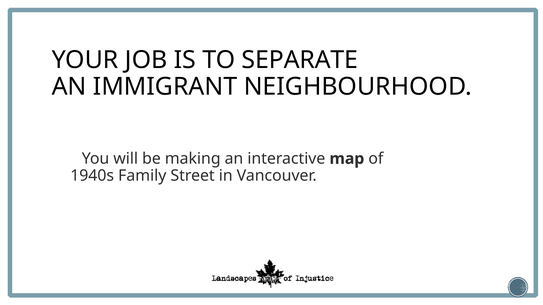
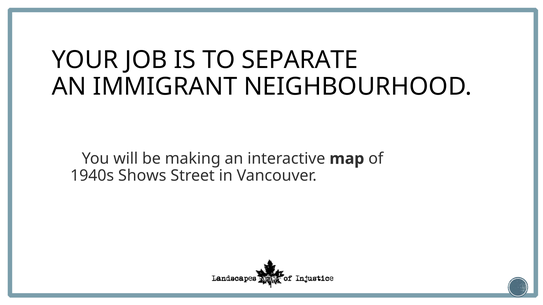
Family: Family -> Shows (142, 176)
